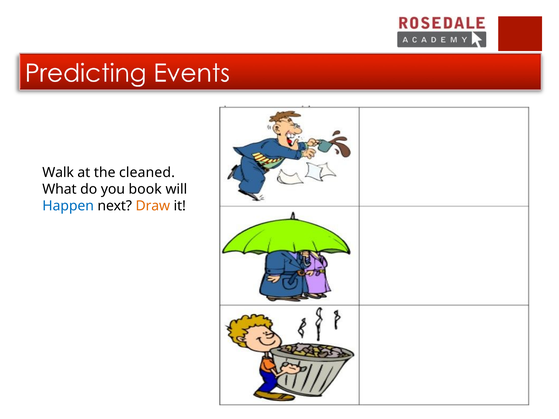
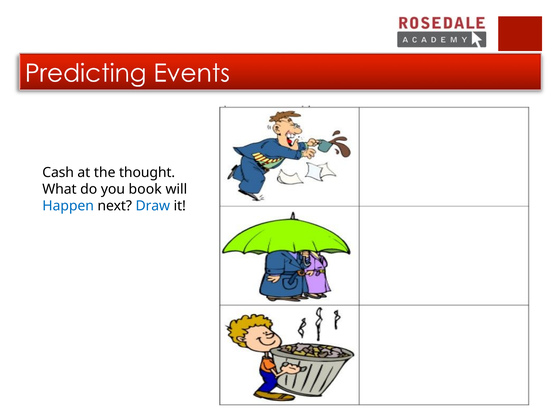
Walk: Walk -> Cash (58, 173)
cleaned: cleaned -> thought (147, 173)
Draw colour: orange -> blue (153, 206)
